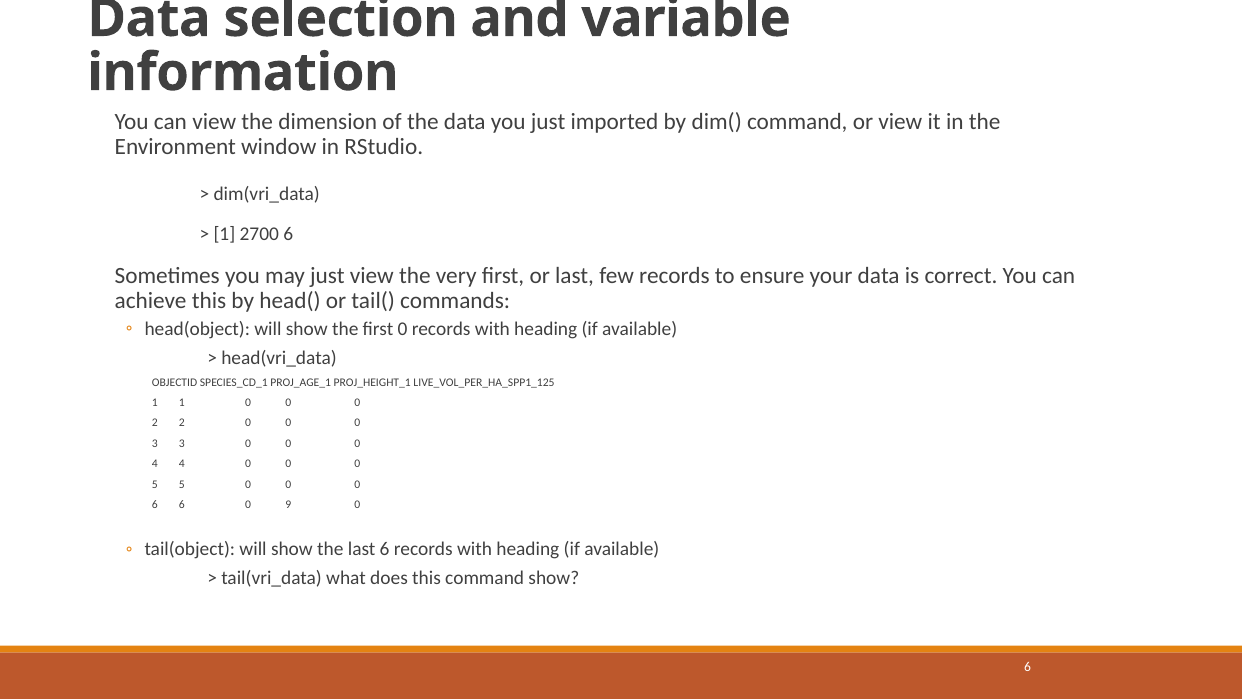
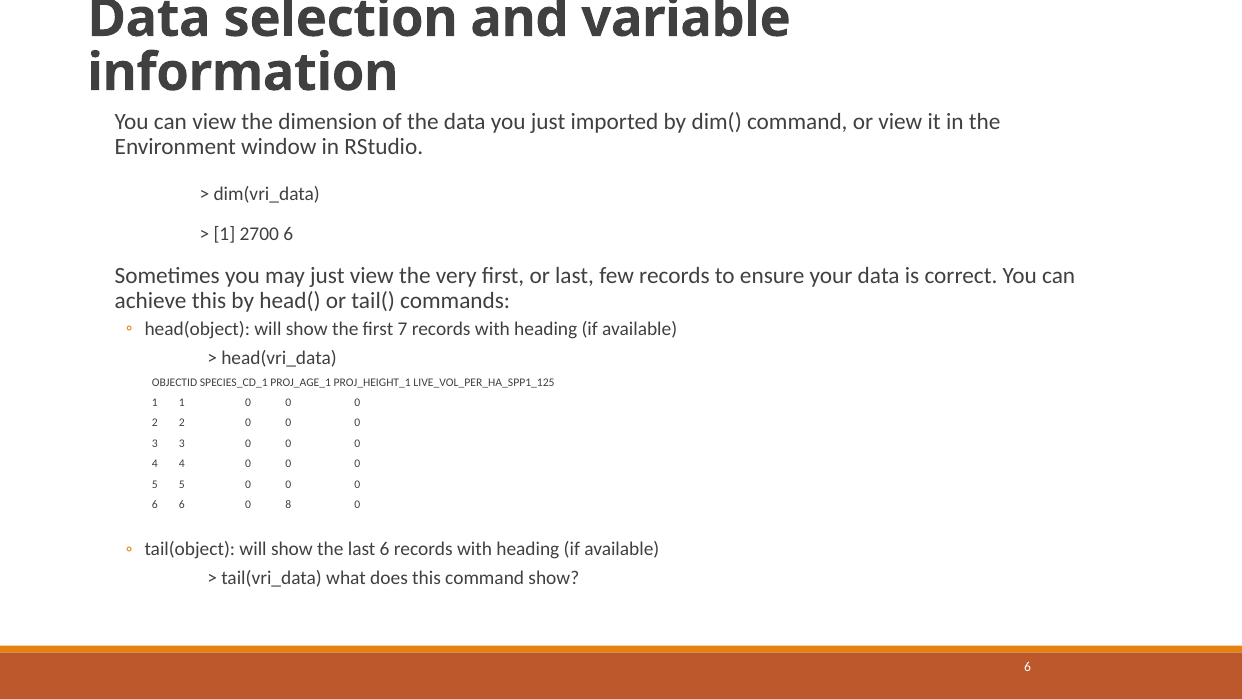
first 0: 0 -> 7 (403, 329)
9: 9 -> 8 (288, 504)
